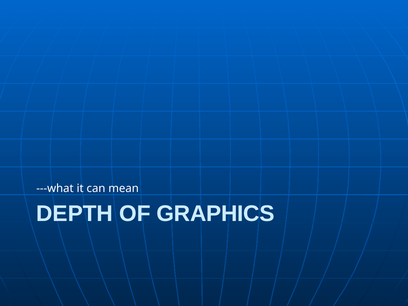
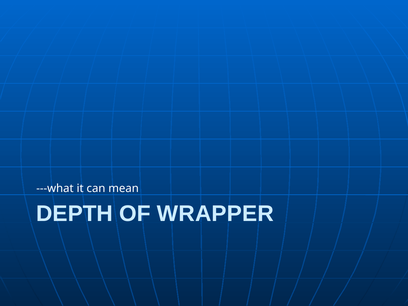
GRAPHICS: GRAPHICS -> WRAPPER (215, 214)
